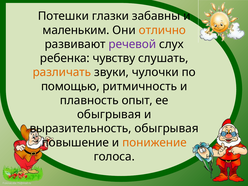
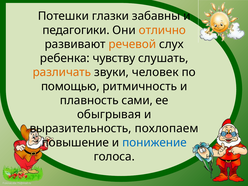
маленьким: маленьким -> педагогики (76, 30)
речевой colour: purple -> orange (132, 44)
чулочки: чулочки -> человек (155, 72)
опыт: опыт -> сами (137, 100)
выразительность обыгрывая: обыгрывая -> похлопаем (167, 129)
понижение colour: orange -> blue (155, 143)
